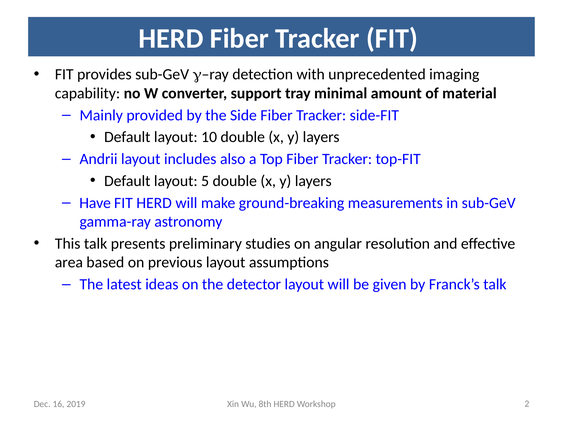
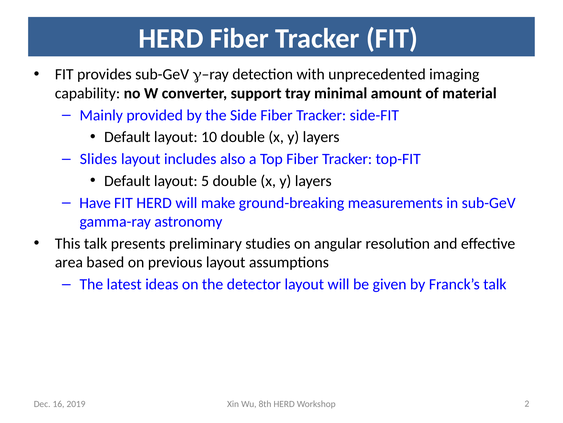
Andrii: Andrii -> Slides (98, 159)
